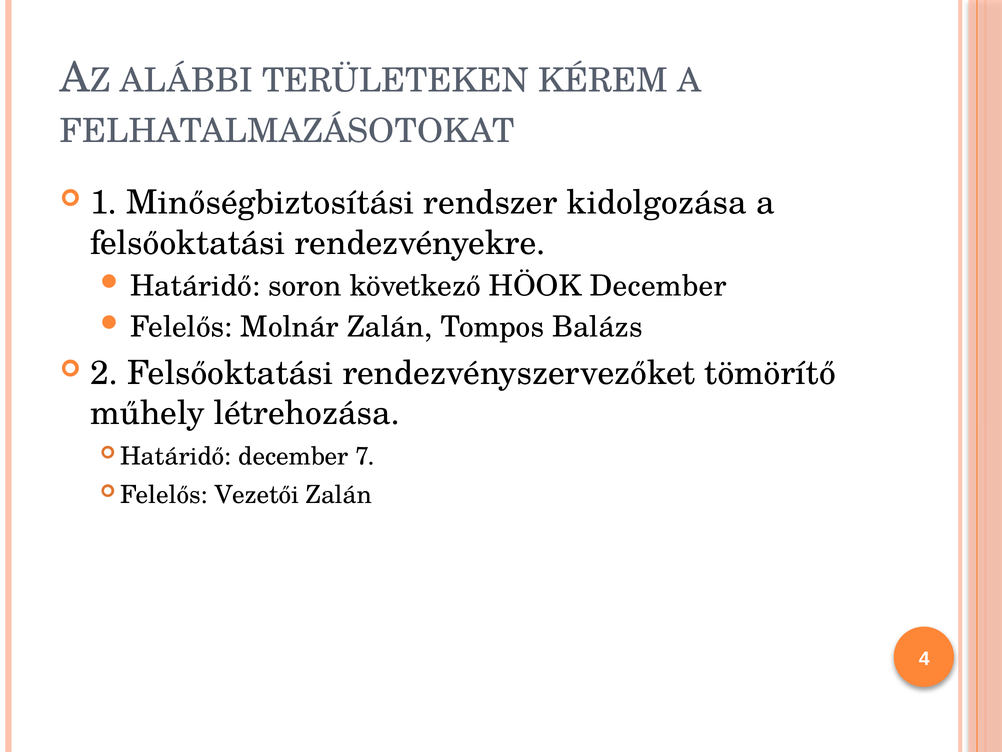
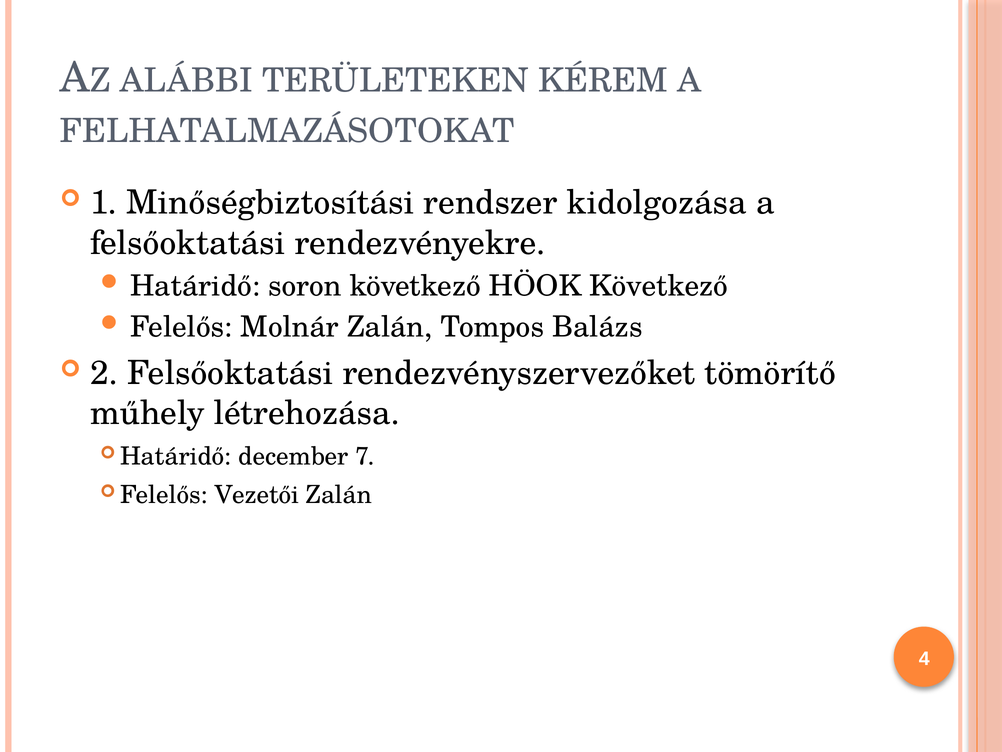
HÖOK December: December -> Következő (659, 286)
